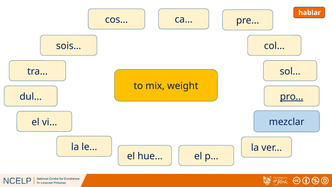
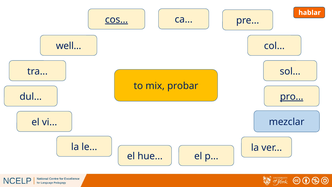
cos underline: none -> present (116, 20)
sois: sois -> well (69, 46)
weight: weight -> probar (183, 86)
